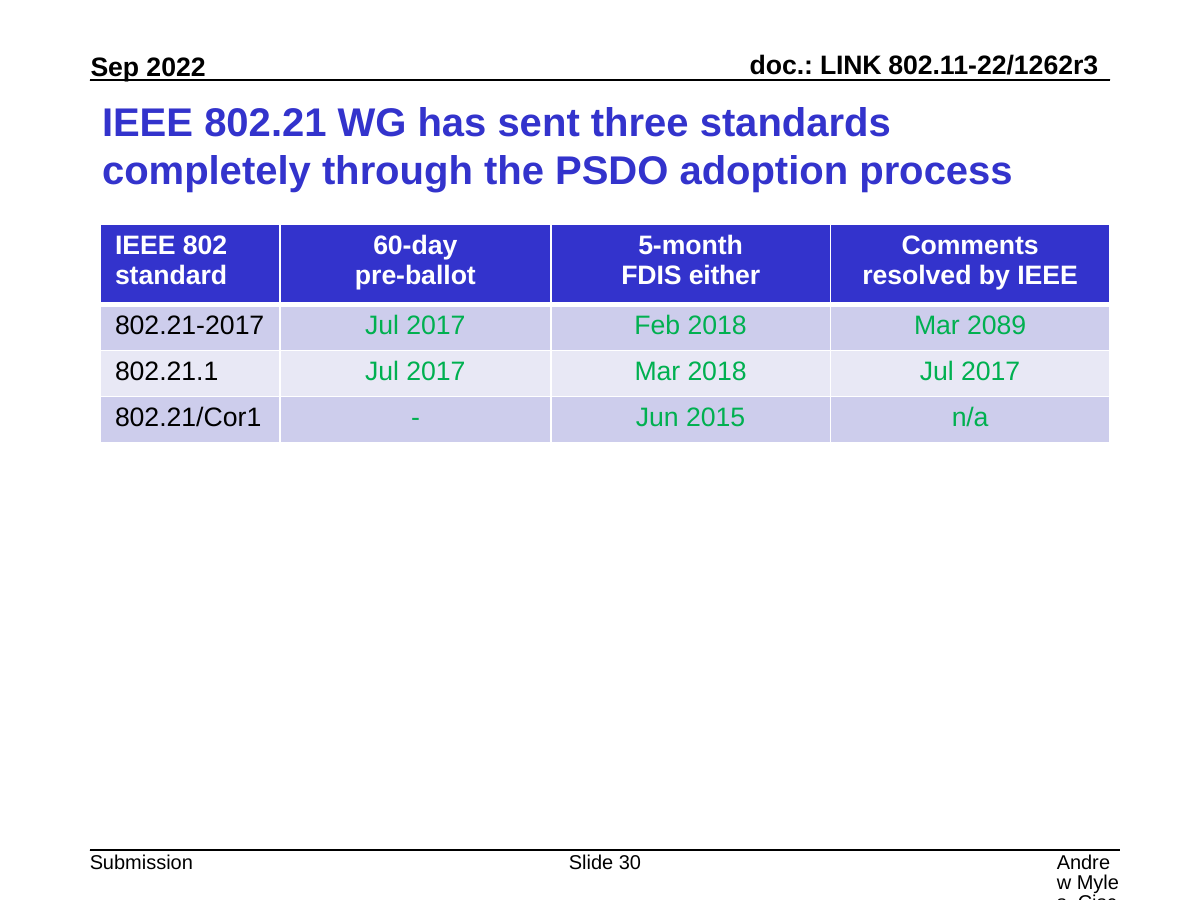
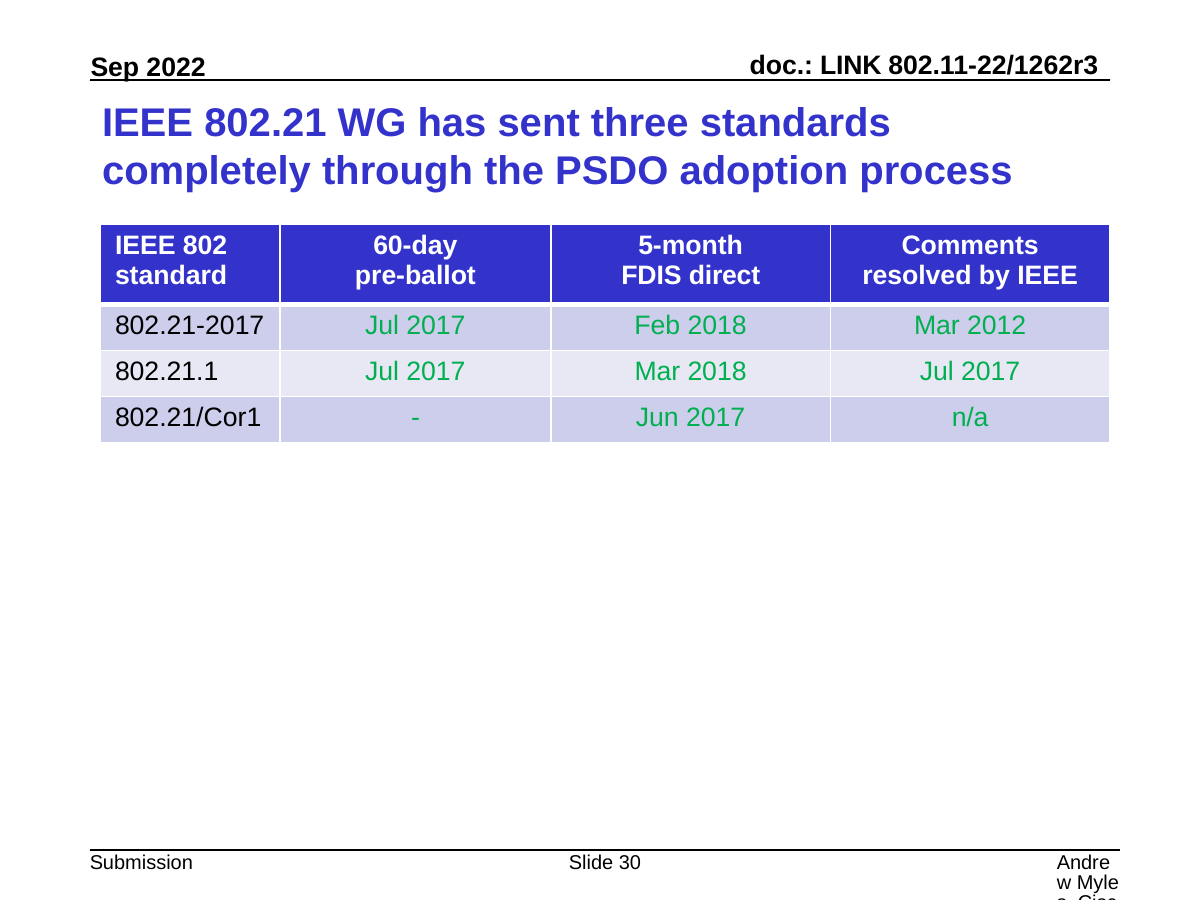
either: either -> direct (725, 276)
2089: 2089 -> 2012 (997, 326)
Jun 2015: 2015 -> 2017 (716, 418)
